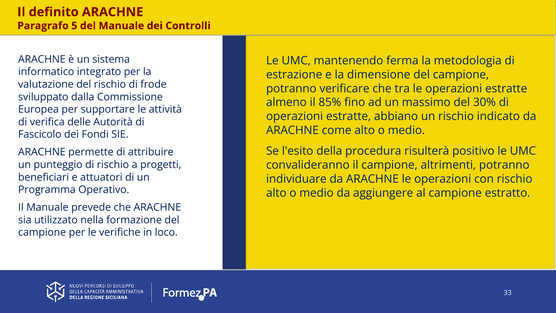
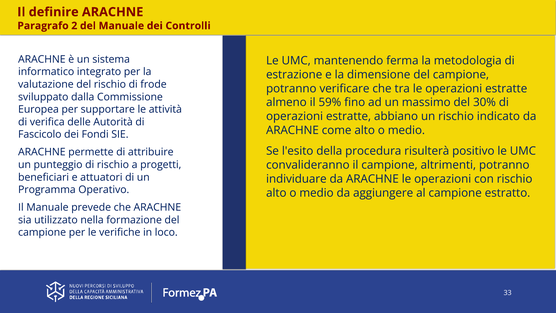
definito: definito -> definire (54, 12)
5: 5 -> 2 (74, 26)
85%: 85% -> 59% (330, 102)
